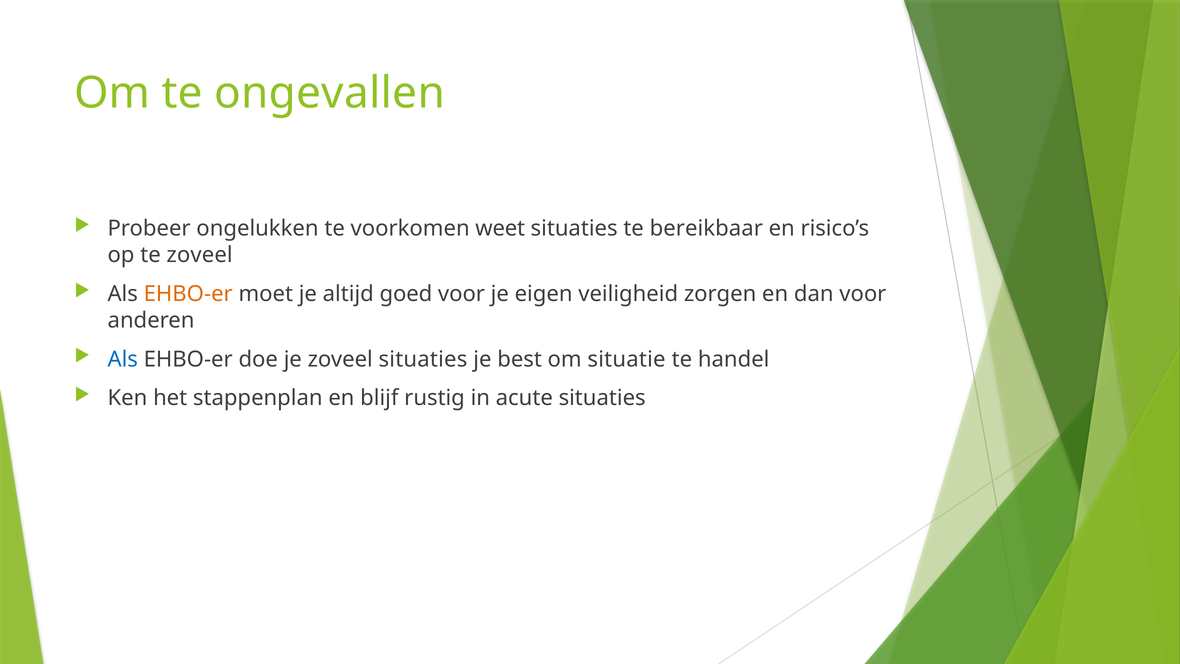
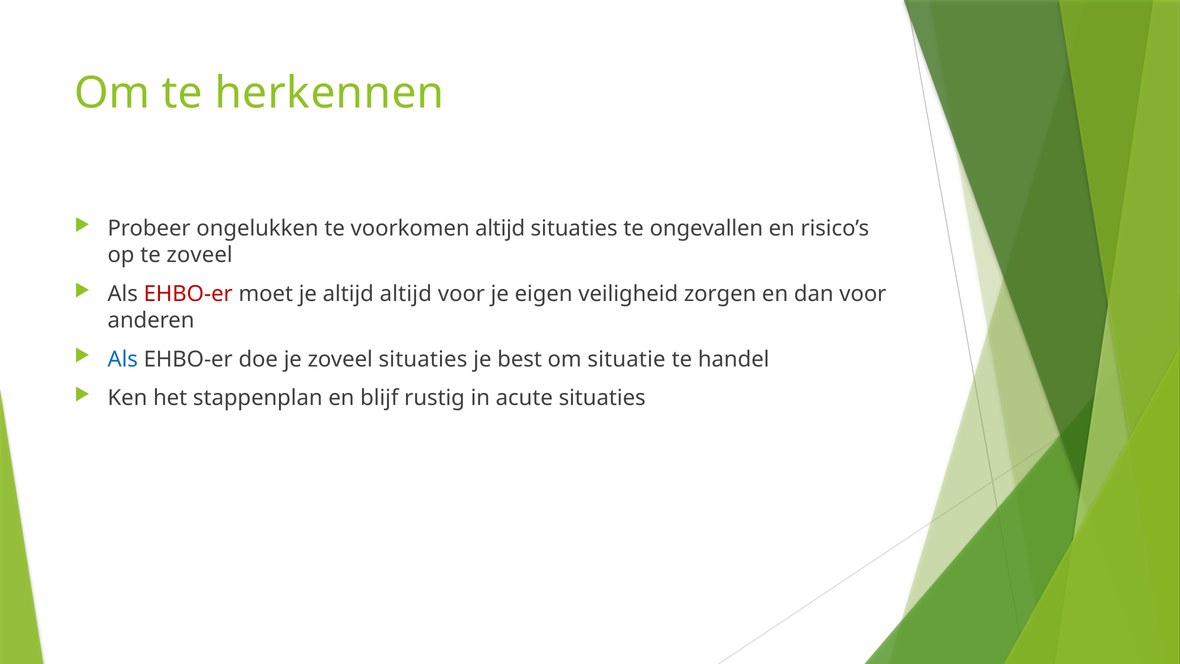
ongevallen: ongevallen -> herkennen (329, 93)
voorkomen weet: weet -> altijd (500, 228)
bereikbaar: bereikbaar -> ongevallen (706, 228)
EHBO-er colour: orange -> red (188, 294)
altijd goed: goed -> altijd (406, 294)
